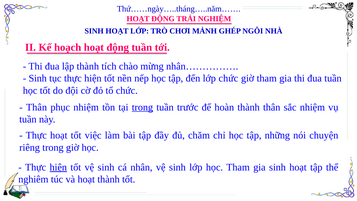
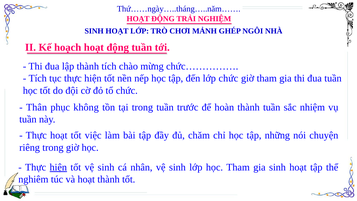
nhân……………: nhân…………… -> chức…………… (202, 66)
Sinh: Sinh -> Tích (38, 78)
phục nhiệm: nhiệm -> không (86, 107)
trong underline: present -> none (142, 107)
thành thân: thân -> tuần (272, 107)
